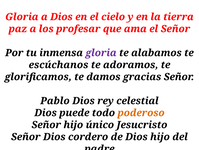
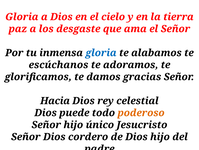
profesar: profesar -> desgaste (78, 29)
gloria colour: purple -> blue (101, 53)
Pablo: Pablo -> Hacia (55, 100)
